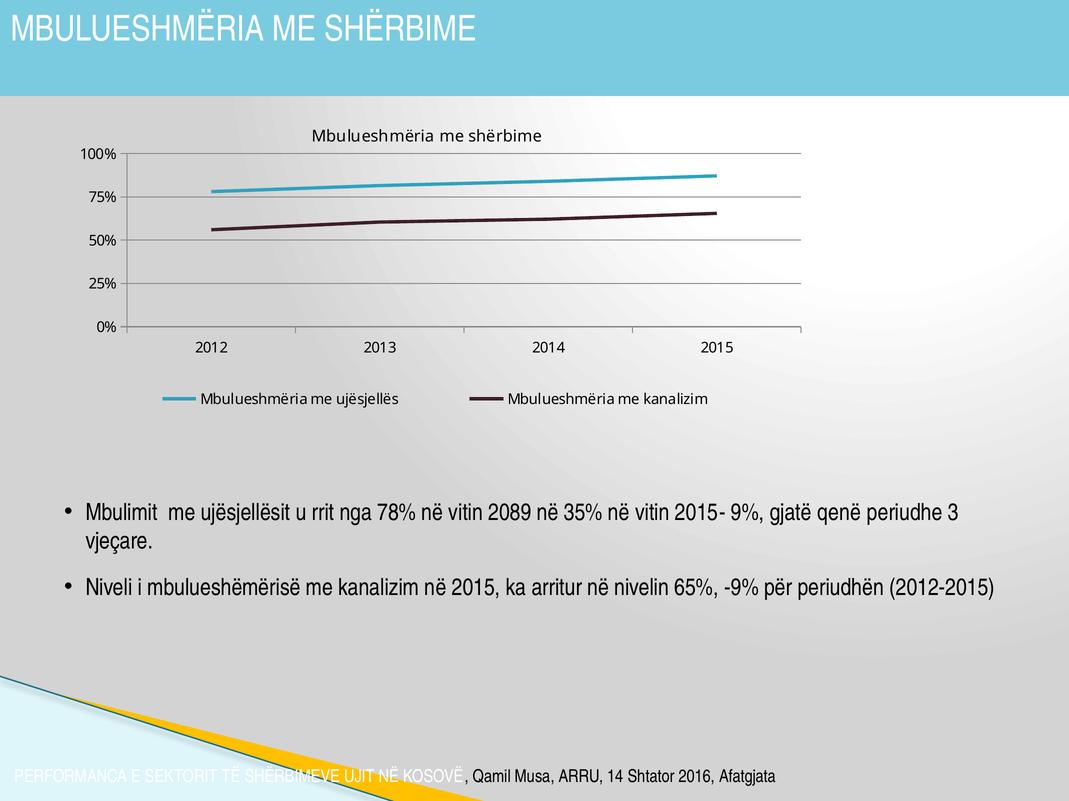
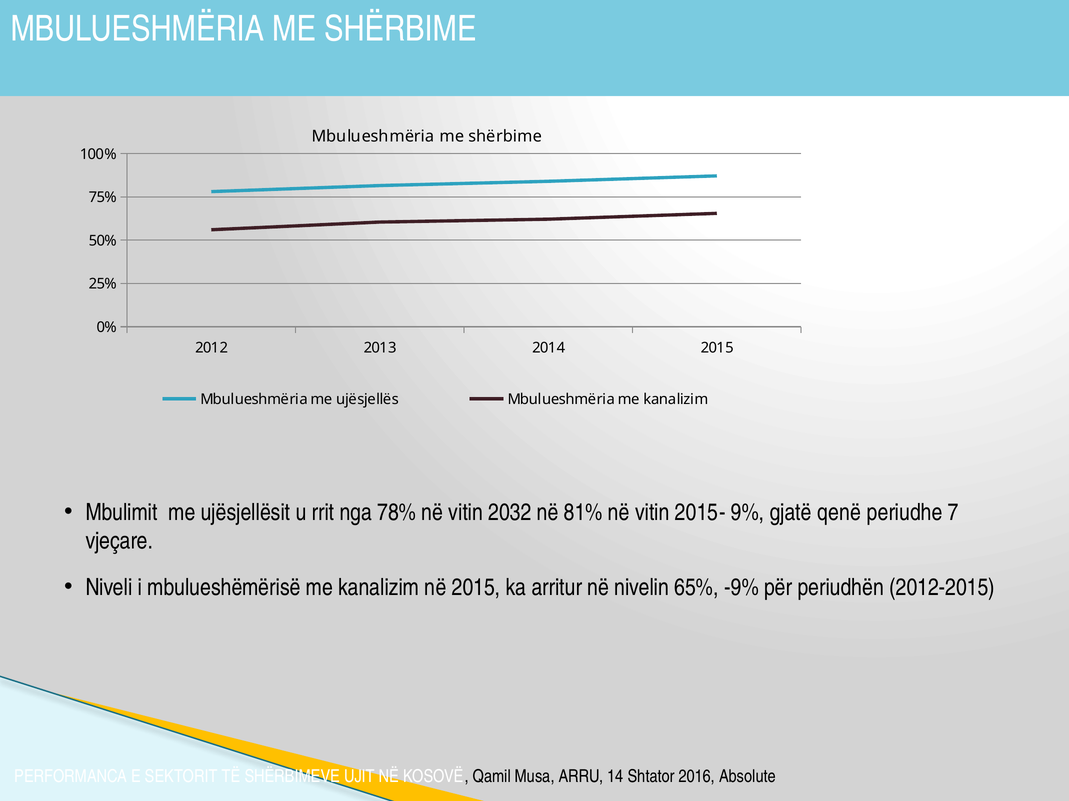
2089: 2089 -> 2032 (510, 513)
35%: 35% -> 81% (583, 513)
3: 3 -> 7 (953, 513)
Afatgjata: Afatgjata -> Absolute (747, 777)
